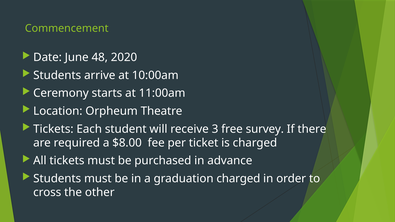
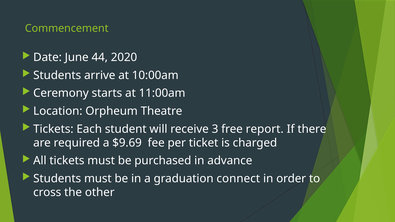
48: 48 -> 44 (100, 57)
survey: survey -> report (265, 129)
$8.00: $8.00 -> $9.69 (127, 143)
graduation charged: charged -> connect (238, 179)
